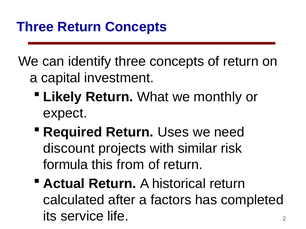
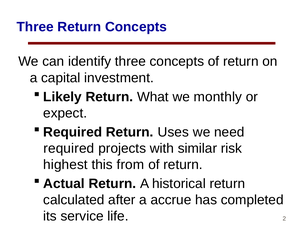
discount: discount -> required (69, 149)
formula: formula -> highest (65, 165)
factors: factors -> accrue (171, 200)
